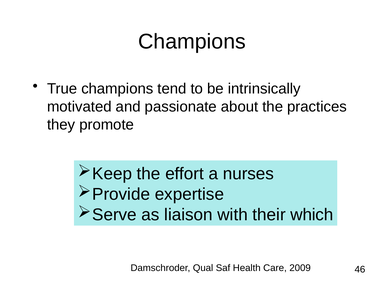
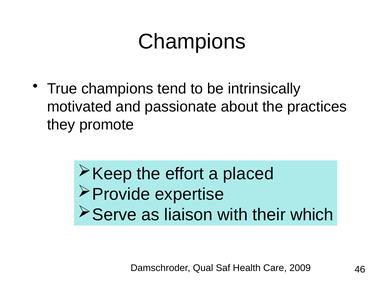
nurses: nurses -> placed (248, 174)
